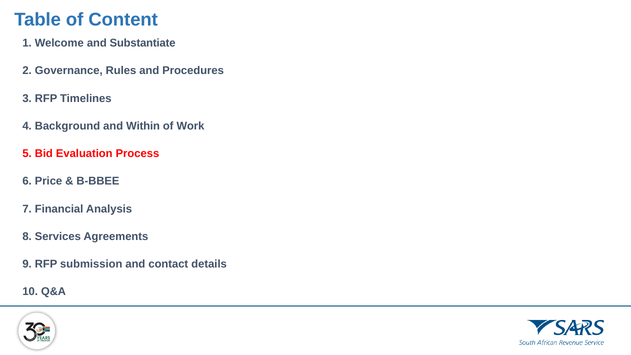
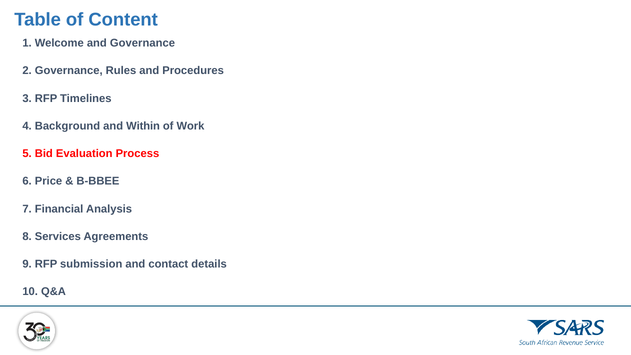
and Substantiate: Substantiate -> Governance (142, 43)
